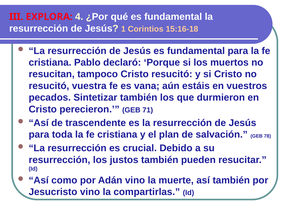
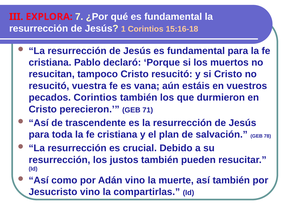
4: 4 -> 7 (79, 17)
pecados Sintetizar: Sintetizar -> Corintios (95, 98)
